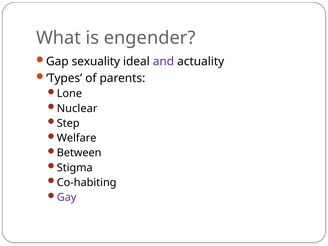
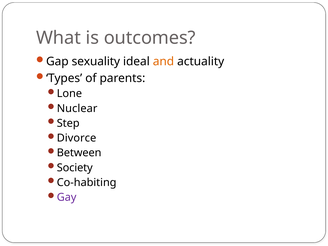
engender: engender -> outcomes (150, 38)
and colour: purple -> orange (163, 61)
Welfare: Welfare -> Divorce (77, 138)
Stigma: Stigma -> Society (75, 168)
